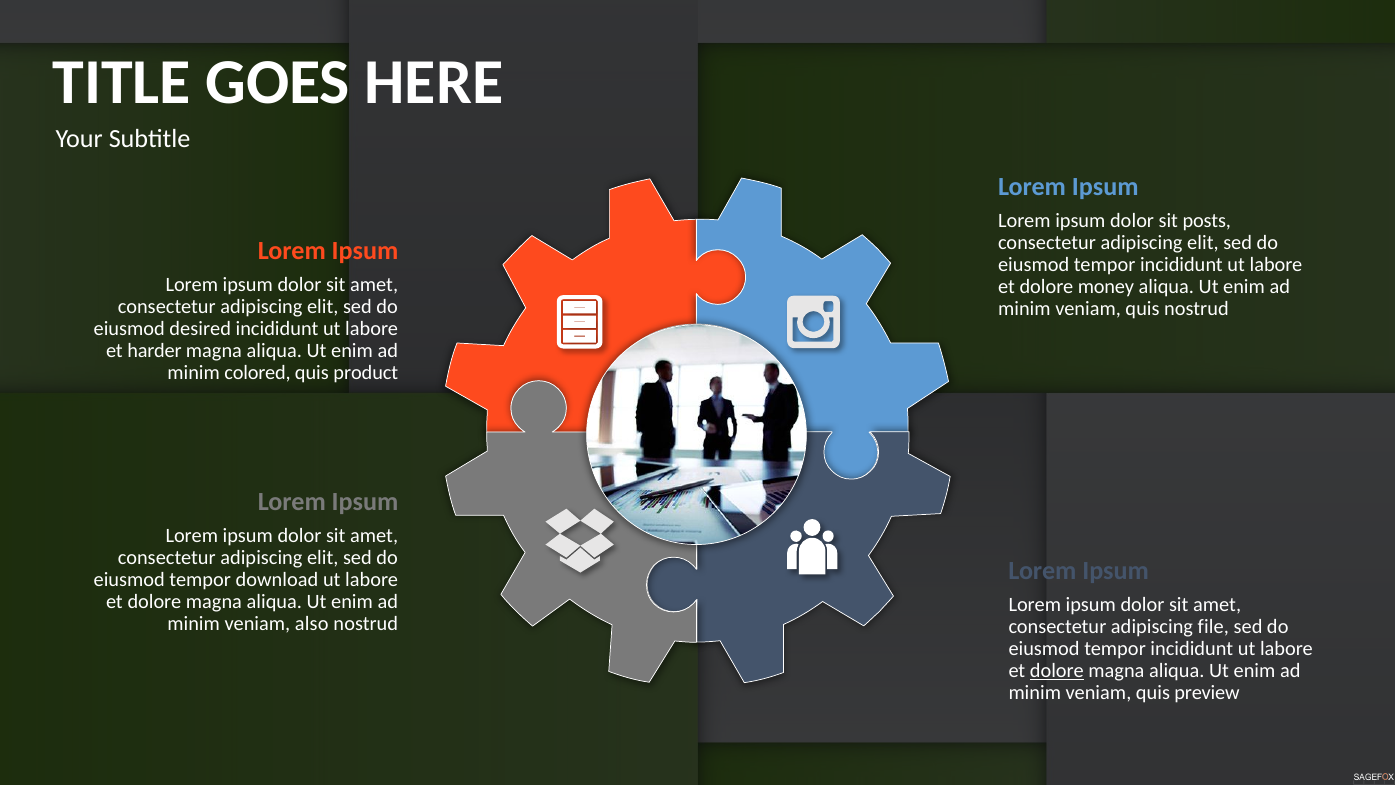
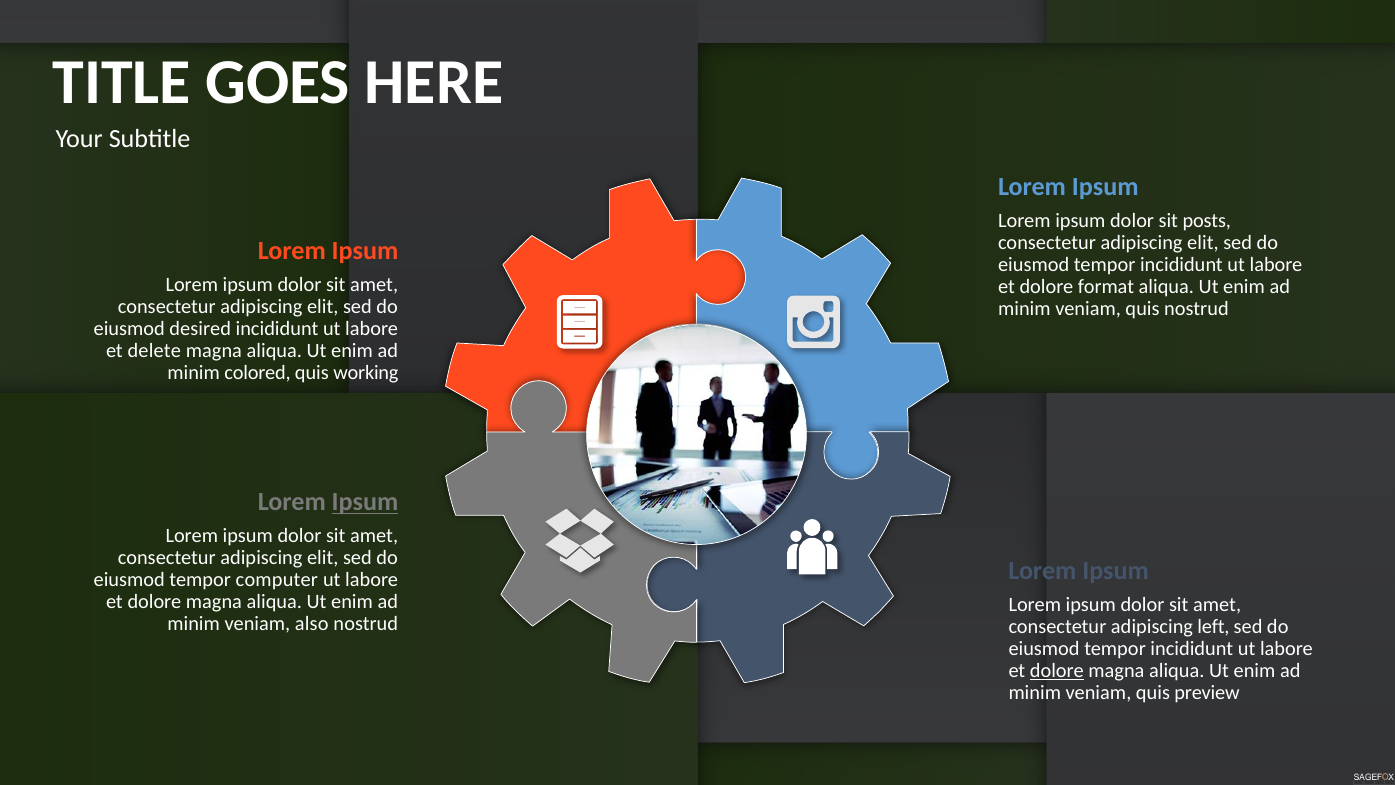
money: money -> format (1106, 286)
harder: harder -> delete (154, 350)
product: product -> working (366, 372)
Ipsum underline: none -> present (365, 502)
download: download -> computer (277, 579)
file: file -> left (1213, 627)
